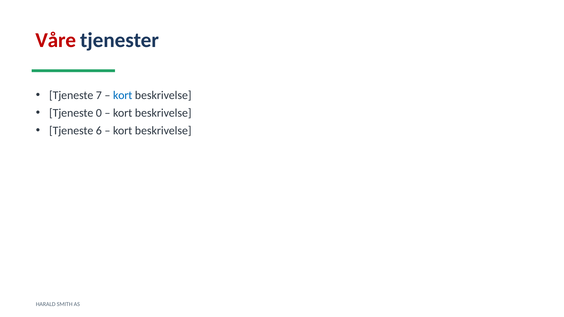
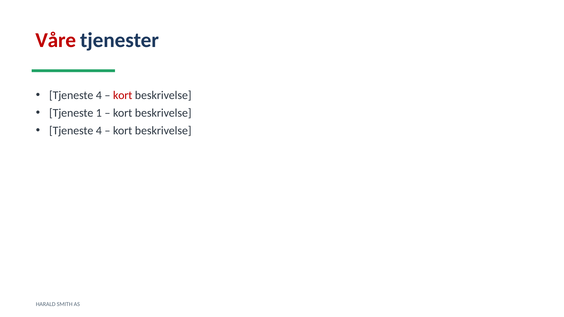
7: 7 -> 4 (99, 96)
kort colour: blue -> red (123, 96)
0: 0 -> 1 (99, 113)
6: 6 -> 4 (99, 131)
